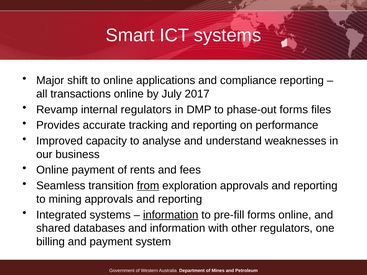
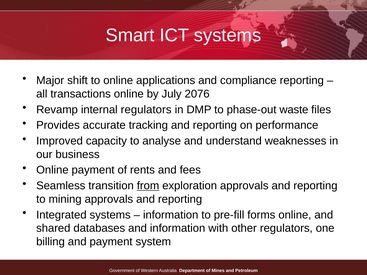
2017: 2017 -> 2076 (197, 94)
phase-out forms: forms -> waste (294, 110)
information underline: present -> none (171, 215)
